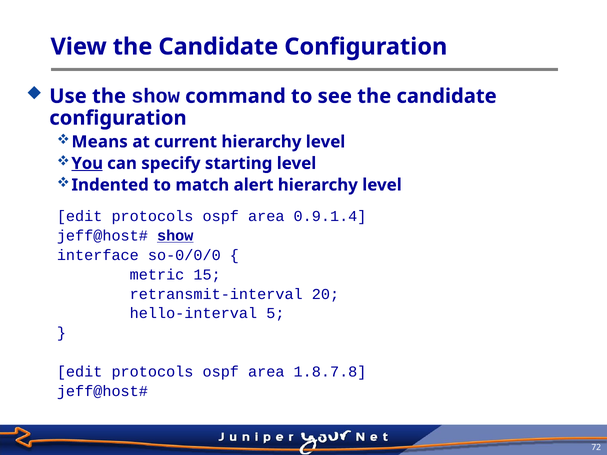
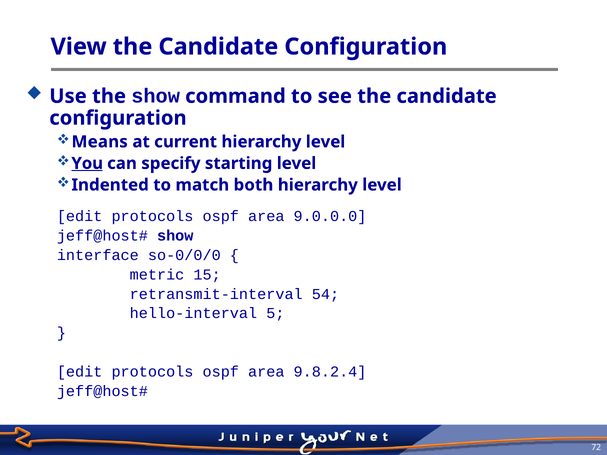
alert: alert -> both (253, 185)
0.9.1.4: 0.9.1.4 -> 9.0.0.0 (330, 216)
show underline: present -> none (175, 236)
20: 20 -> 54 (325, 294)
1.8.7.8: 1.8.7.8 -> 9.8.2.4 (330, 372)
